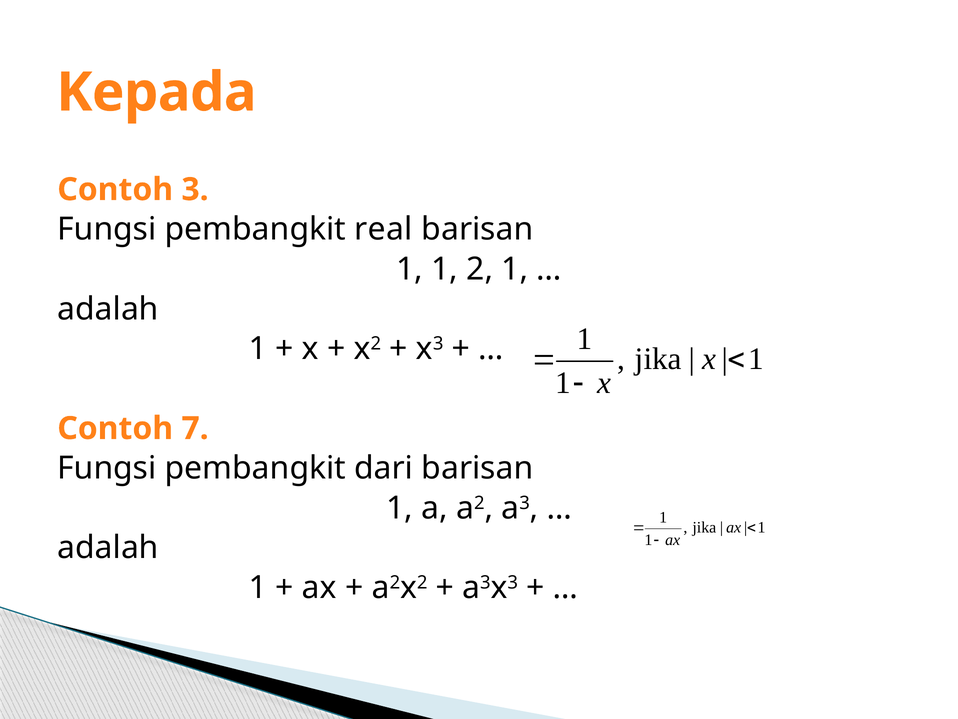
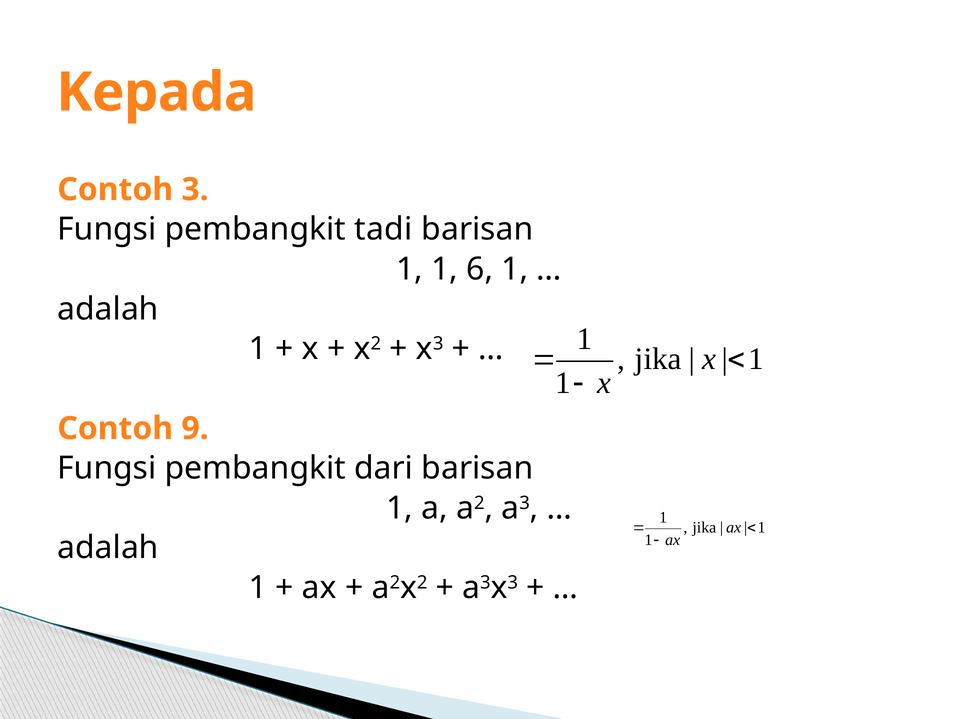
real: real -> tadi (384, 229)
2: 2 -> 6 (480, 269)
7: 7 -> 9 (195, 428)
